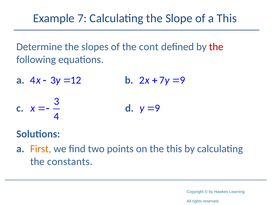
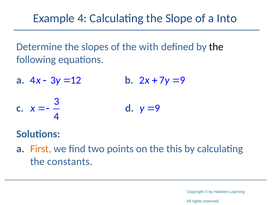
Example 7: 7 -> 4 (82, 18)
a This: This -> Into (227, 18)
cont: cont -> with (149, 47)
the colour: red -> black (216, 47)
